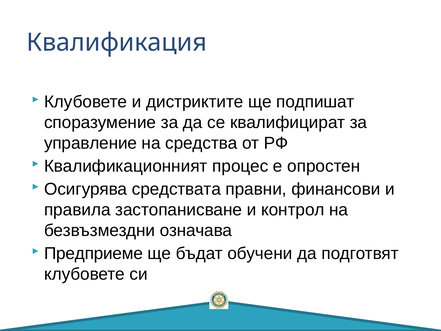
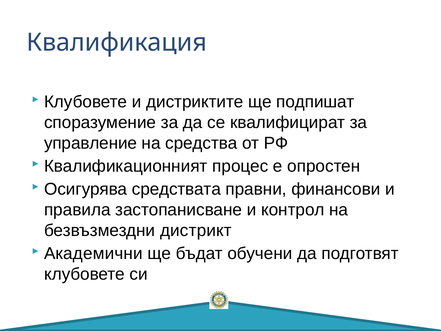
означава: означава -> дистрикт (196, 230)
Предприеме: Предприеме -> Академични (93, 253)
